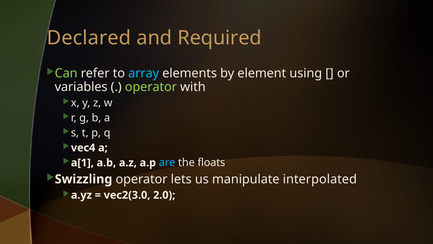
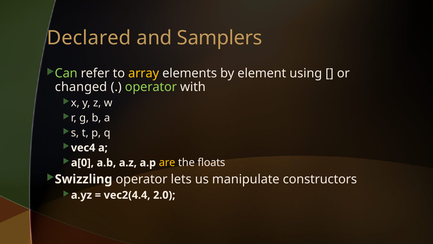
Required: Required -> Samplers (220, 38)
array colour: light blue -> yellow (144, 73)
variables: variables -> changed (81, 87)
a[1: a[1 -> a[0 (82, 162)
are colour: light blue -> yellow (167, 162)
interpolated: interpolated -> constructors (320, 179)
vec2(3.0: vec2(3.0 -> vec2(4.4 (127, 195)
